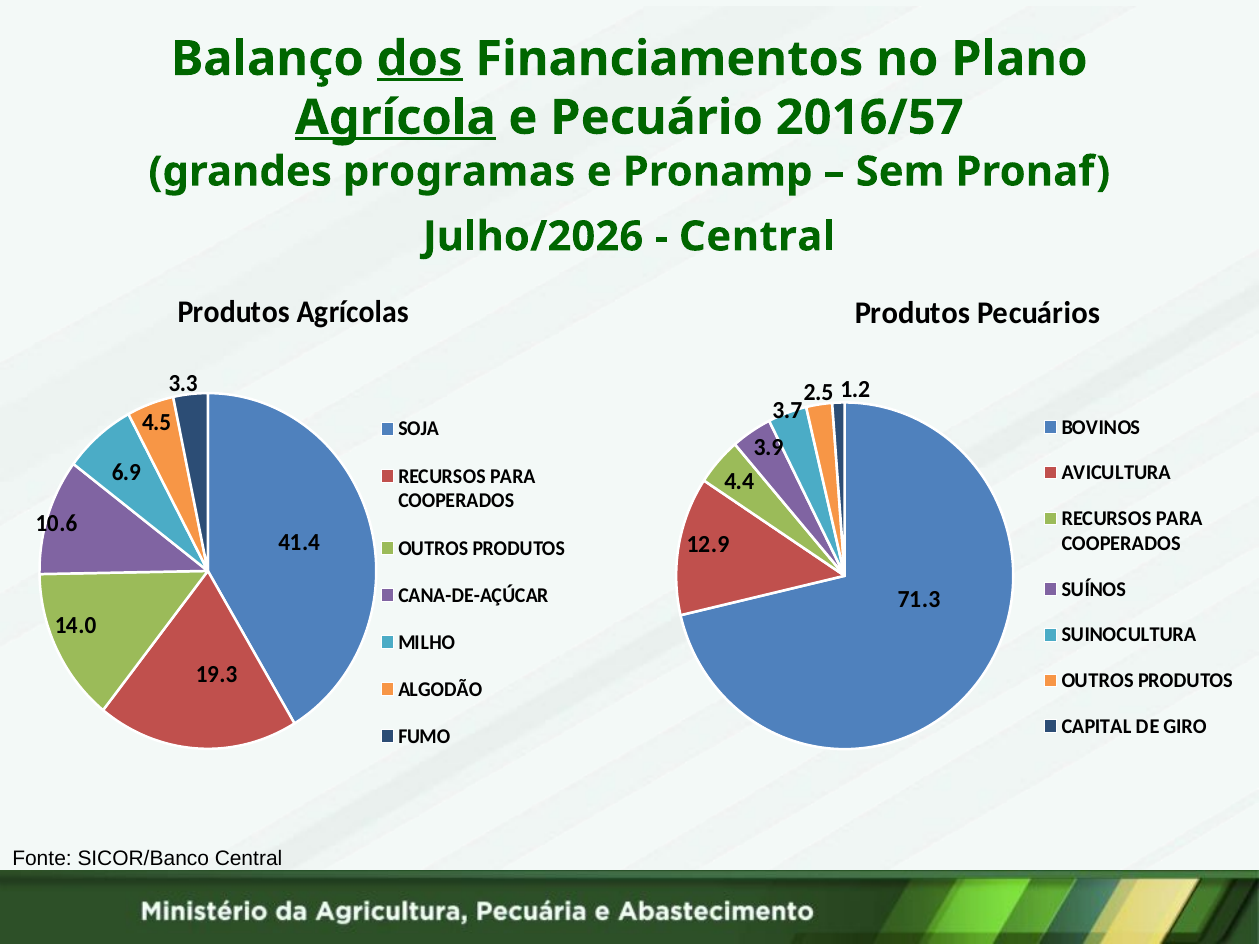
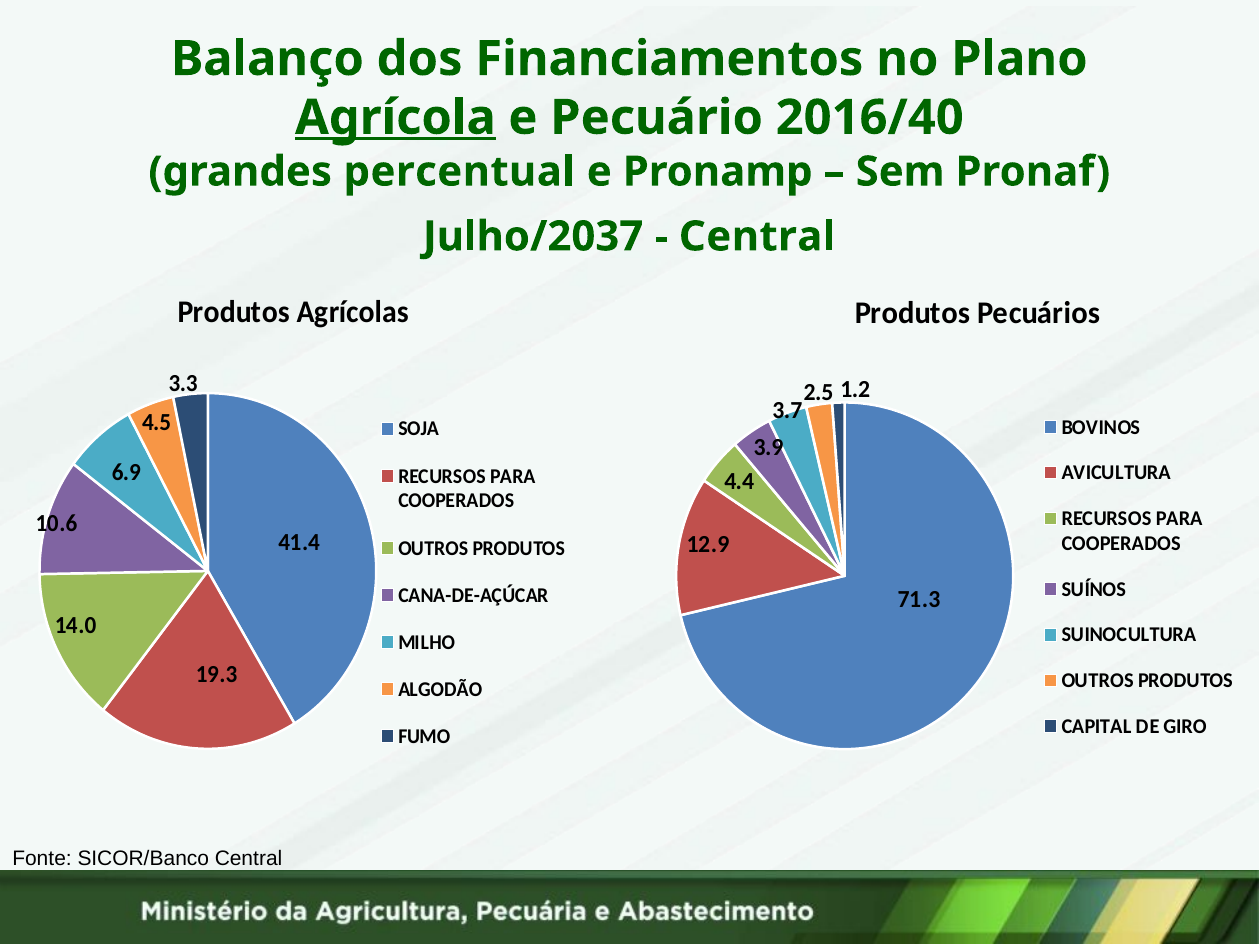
dos underline: present -> none (420, 59)
2016/57: 2016/57 -> 2016/40 (870, 118)
programas: programas -> percentual (459, 172)
Julho/2026: Julho/2026 -> Julho/2037 (533, 237)
